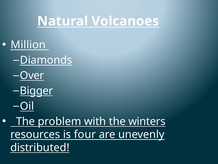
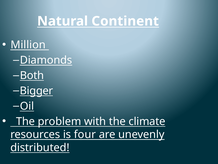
Volcanoes: Volcanoes -> Continent (125, 21)
Over: Over -> Both (32, 75)
winters: winters -> climate (147, 121)
